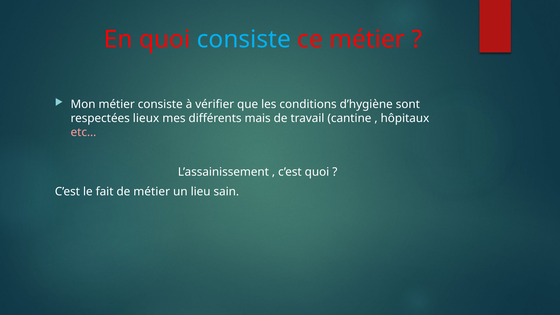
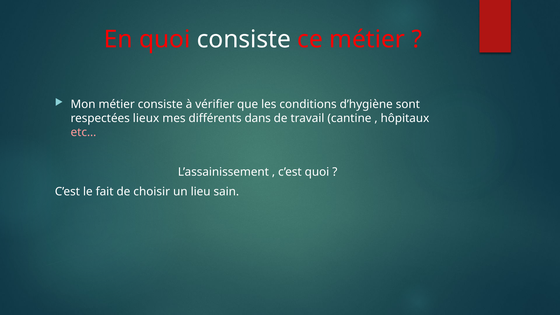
consiste colour: light blue -> white (244, 39)
mais: mais -> dans (258, 118)
de métier: métier -> choisir (152, 192)
